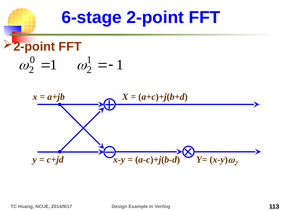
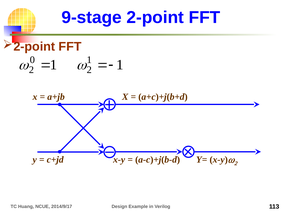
6-stage: 6-stage -> 9-stage (92, 17)
